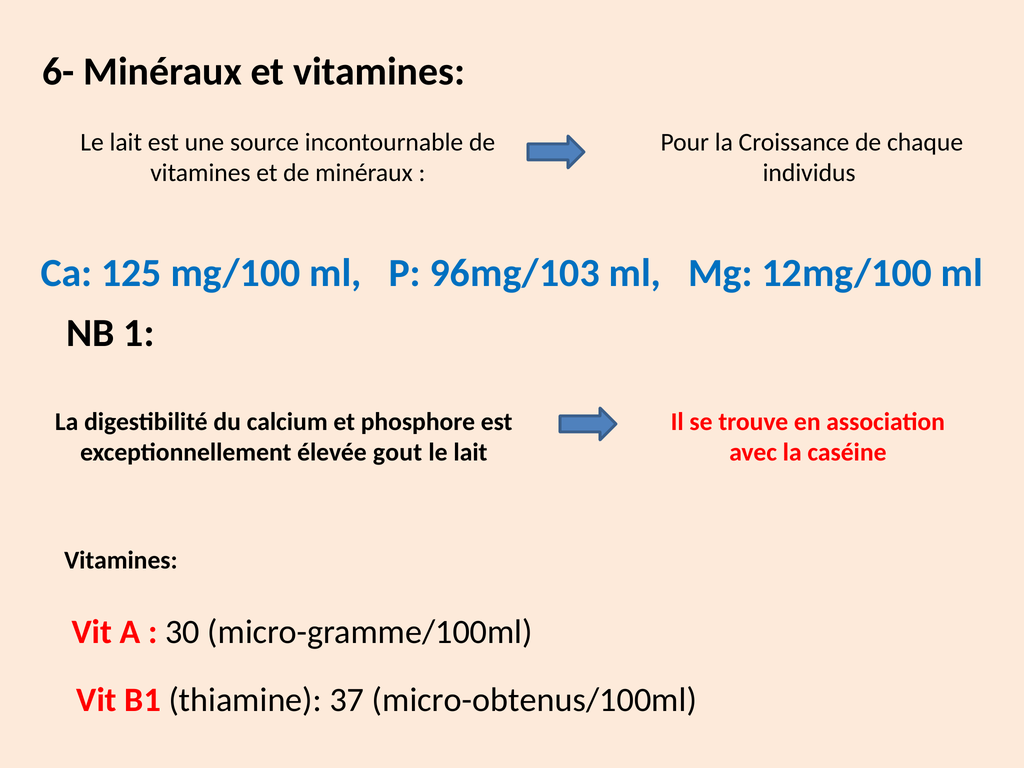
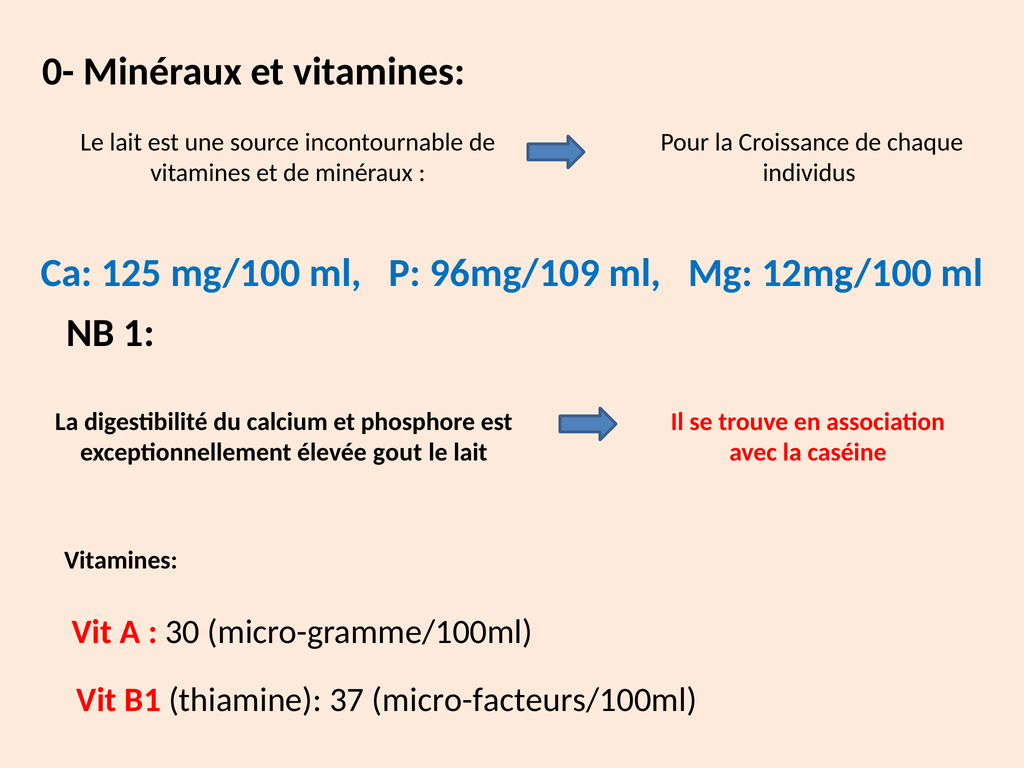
6-: 6- -> 0- (58, 72)
96mg/103: 96mg/103 -> 96mg/109 (515, 273)
micro-obtenus/100ml: micro-obtenus/100ml -> micro-facteurs/100ml (534, 700)
